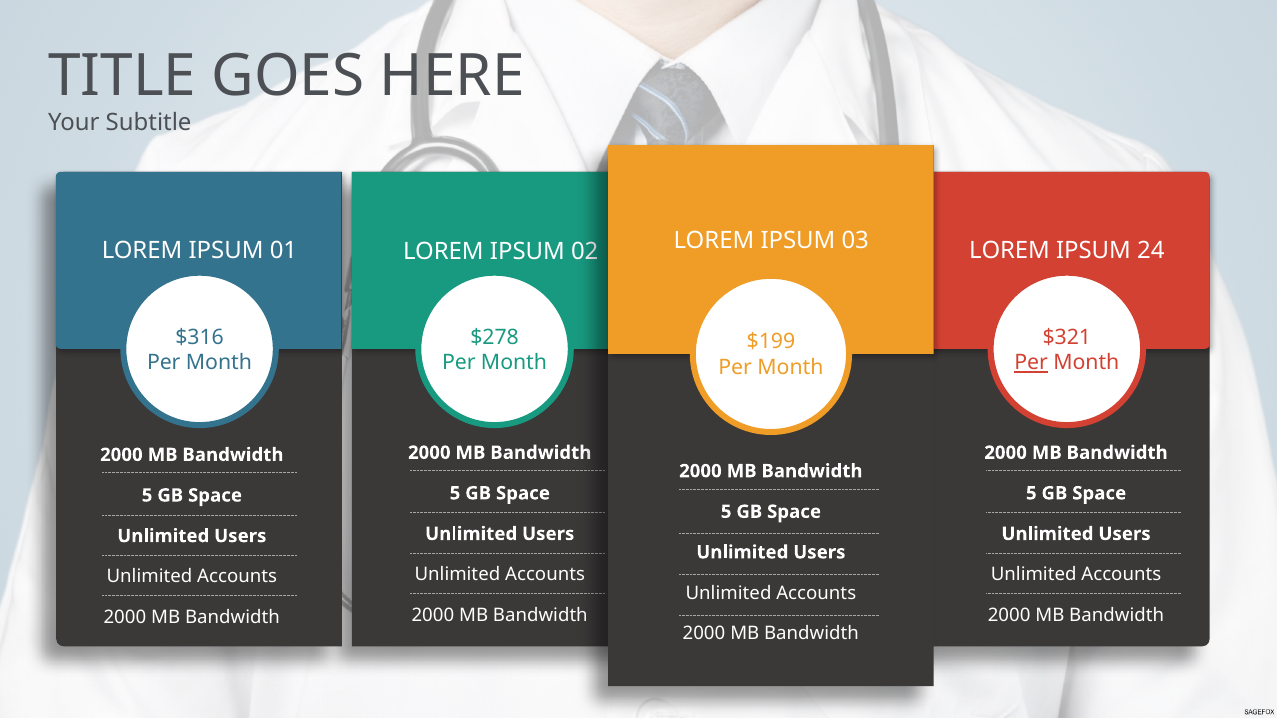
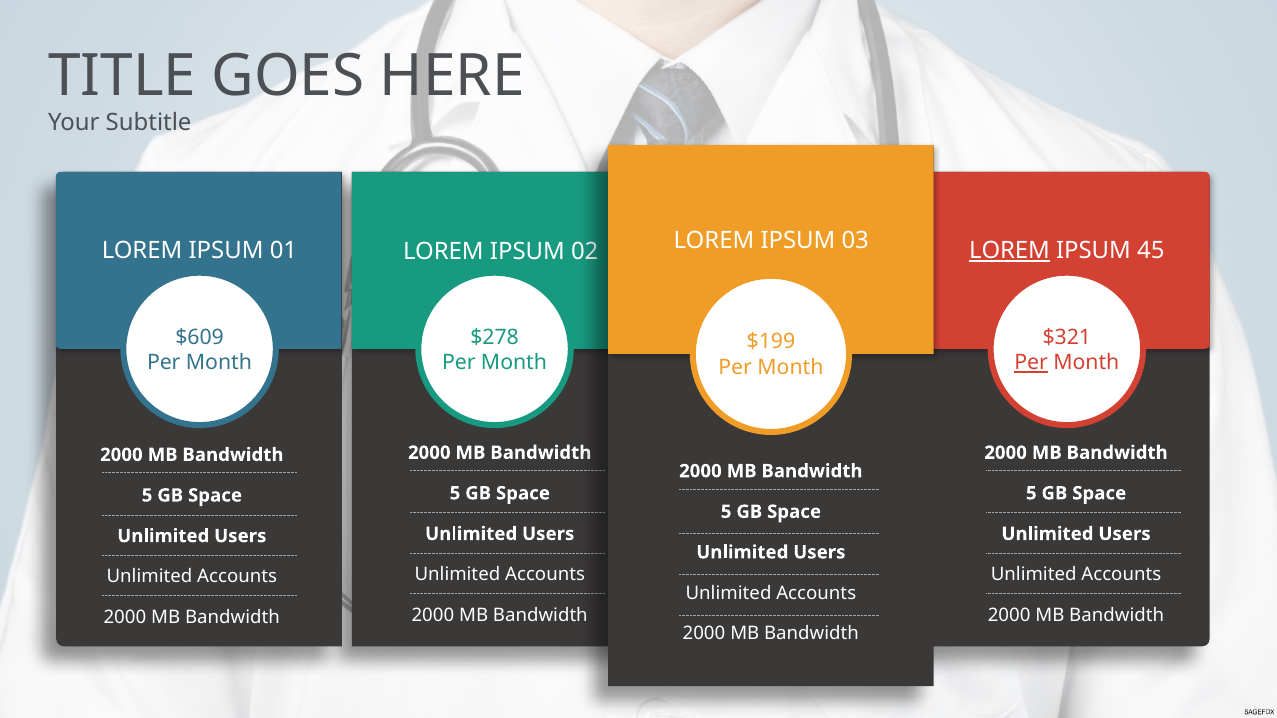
LOREM underline: none -> present (1010, 251)
24: 24 -> 45 (1151, 251)
$316: $316 -> $609 (200, 337)
